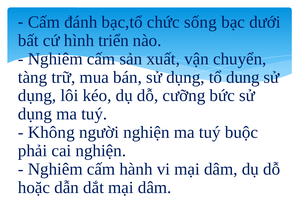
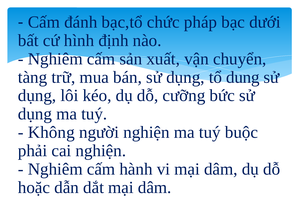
sống: sống -> pháp (201, 22)
triển: triển -> định (114, 41)
